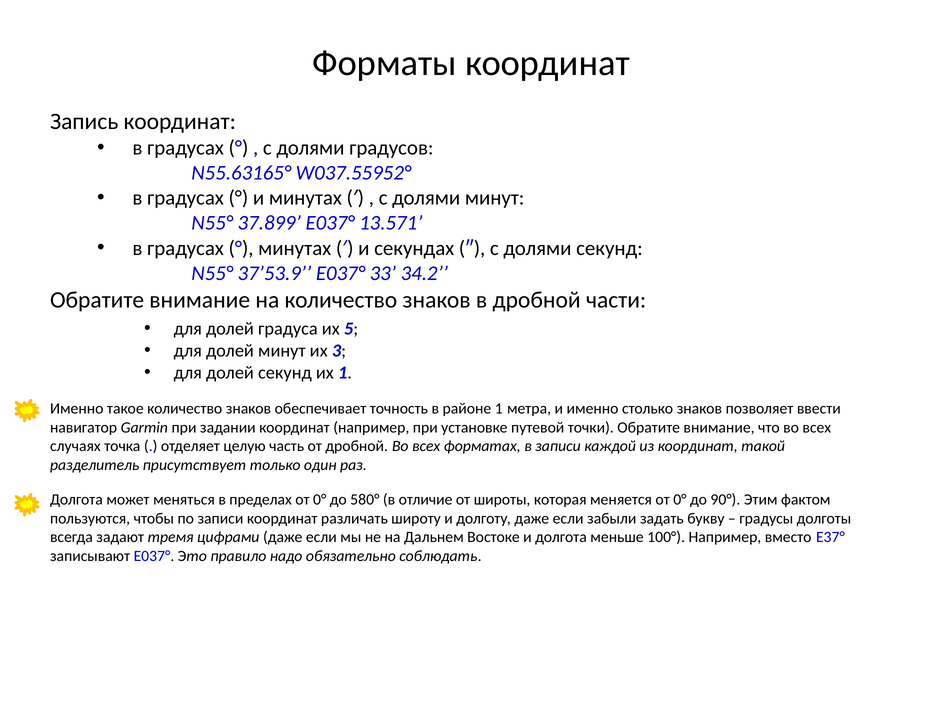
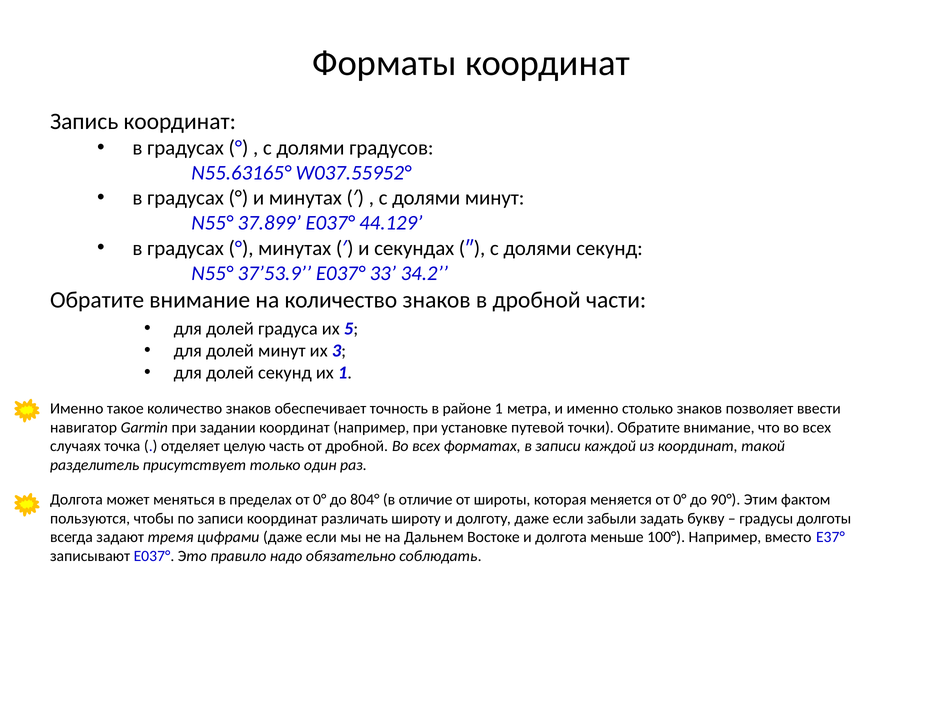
13.571: 13.571 -> 44.129 (391, 223)
580°: 580° -> 804° (365, 500)
